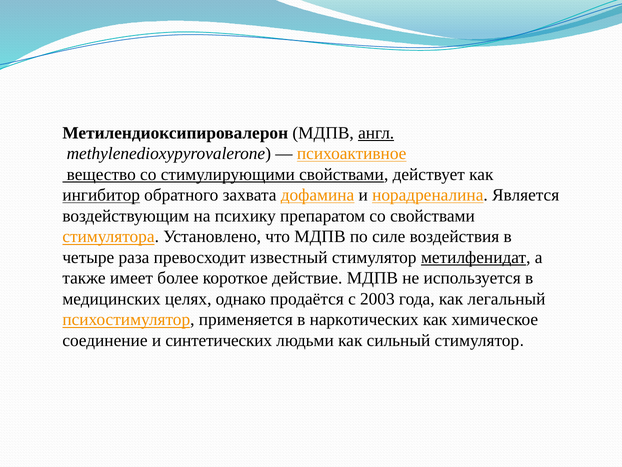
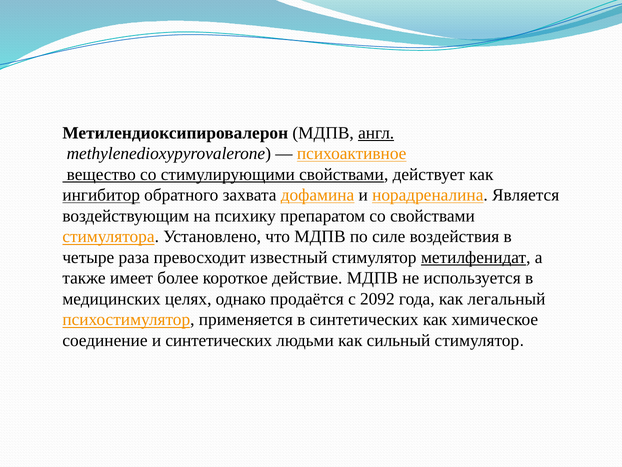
2003: 2003 -> 2092 (377, 299)
в наркотических: наркотических -> синтетических (364, 319)
